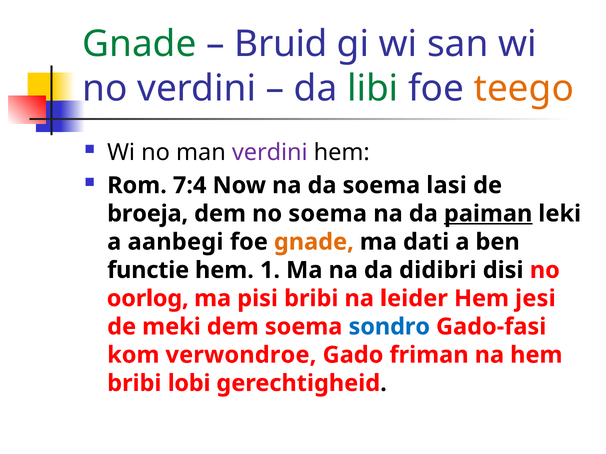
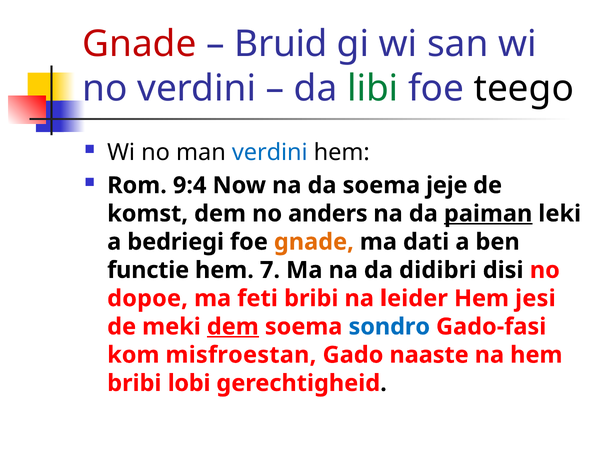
Gnade colour: green -> red (139, 44)
teego colour: orange -> black (524, 88)
verdini colour: purple -> blue (270, 153)
7:4: 7:4 -> 9:4 (190, 186)
lasi: lasi -> jeje (447, 186)
broeja: broeja -> komst (148, 214)
no soema: soema -> anders (328, 214)
aanbegi: aanbegi -> bedriegi (176, 242)
1: 1 -> 7 (270, 270)
oorlog: oorlog -> dopoe (148, 299)
pisi: pisi -> feti (258, 299)
dem underline: none -> present (233, 327)
verwondroe: verwondroe -> misfroestan (241, 355)
friman: friman -> naaste (429, 355)
